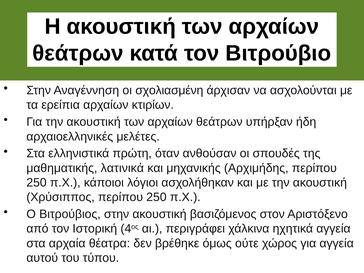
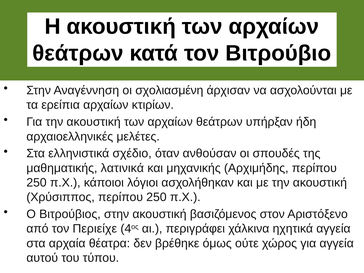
πρώτη: πρώτη -> σχέδιο (132, 153)
Ιστορική: Ιστορική -> Περιείχε (95, 229)
